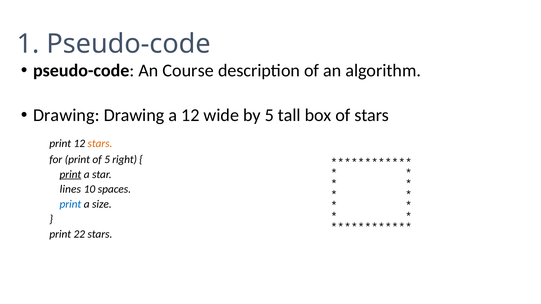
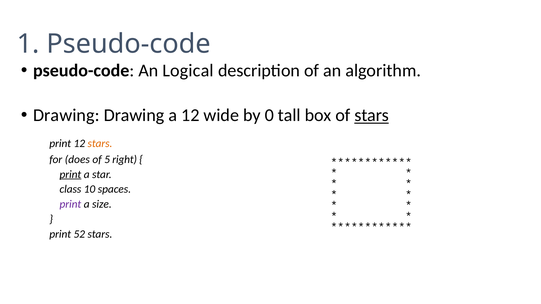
Course: Course -> Logical (188, 70)
by 5: 5 -> 0 (269, 115)
stars underline: none -> present (372, 115)
for print: print -> does (77, 159)
lines: lines -> class (70, 189)
print colour: blue -> purple (70, 204)
22: 22 -> 52 (79, 234)
